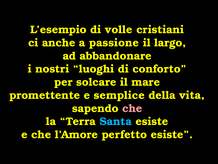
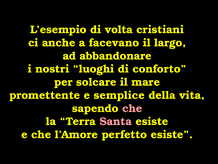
volle: volle -> volta (119, 30)
passione: passione -> facevano (114, 43)
Santa colour: light blue -> pink (116, 121)
